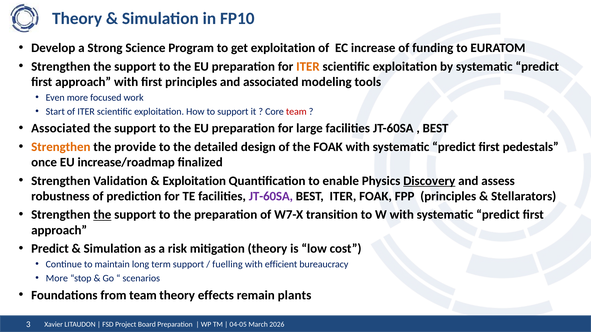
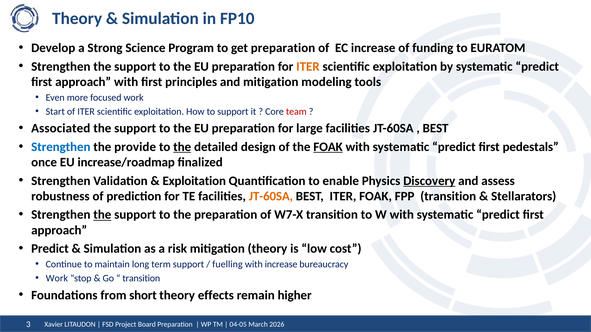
get exploitation: exploitation -> preparation (283, 48)
and associated: associated -> mitigation (271, 82)
Strengthen colour: orange -> blue (61, 147)
the underline: none -> present (182, 147)
FOAK underline: none -> present (328, 147)
JT-60SA colour: purple -> orange (271, 197)
FPP principles: principles -> transition (448, 197)
with efficient: efficient -> increase (281, 265)
More: More -> Work (57, 279)
scenarios: scenarios -> transition (141, 279)
from team: team -> short (143, 295)
plants: plants -> higher (295, 295)
